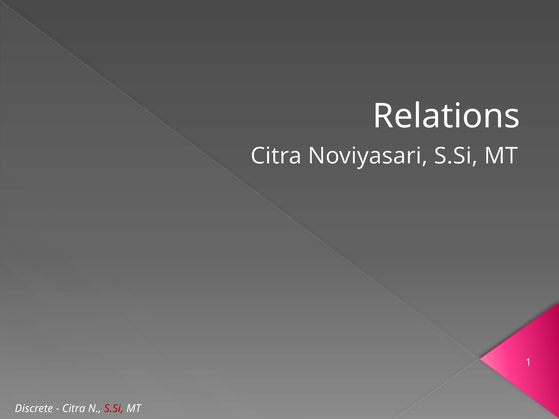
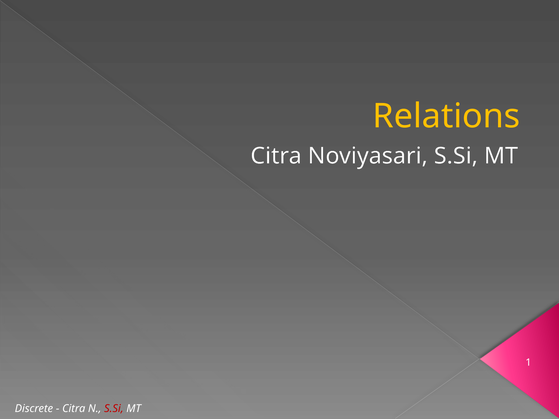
Relations colour: white -> yellow (446, 116)
